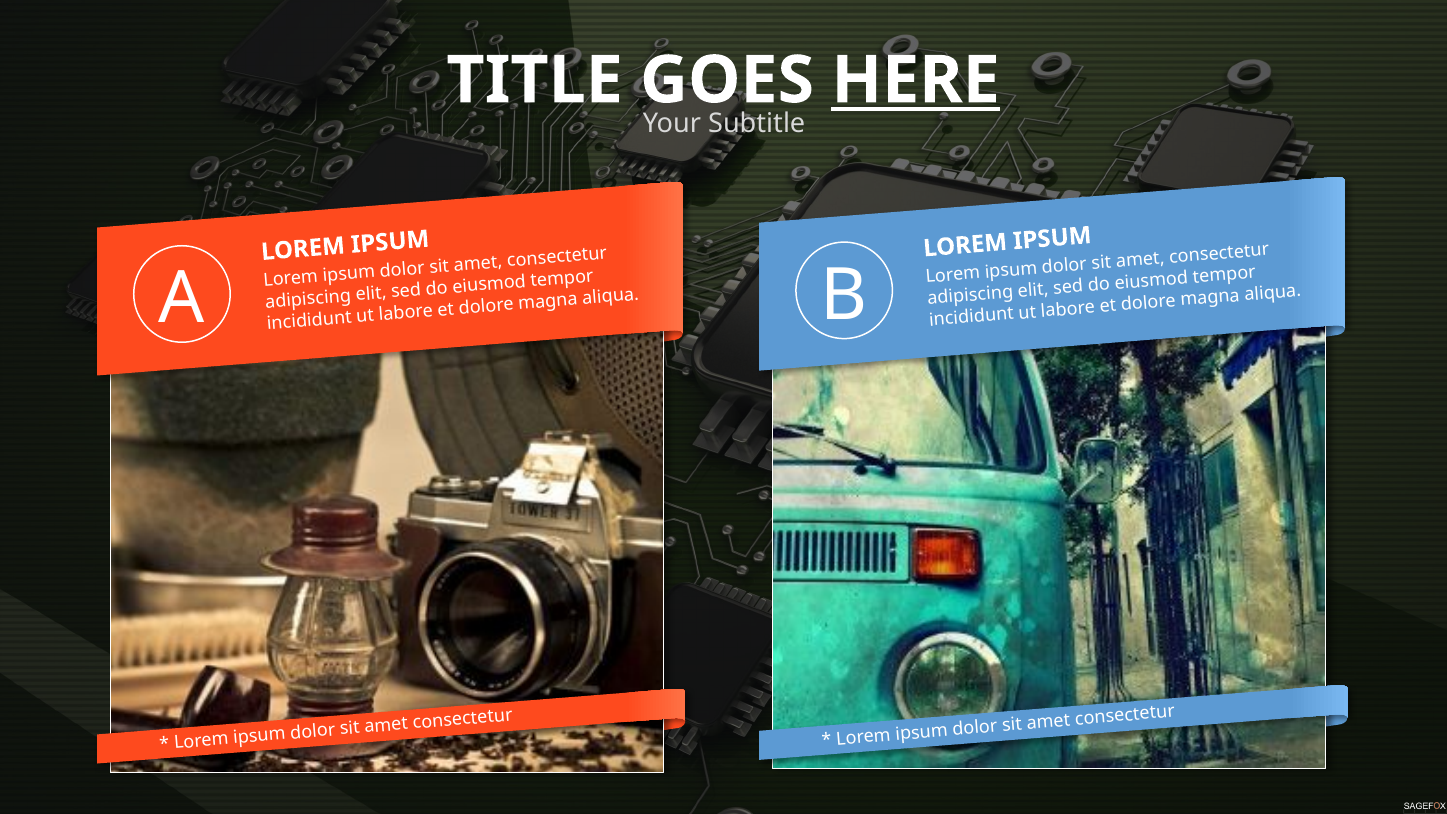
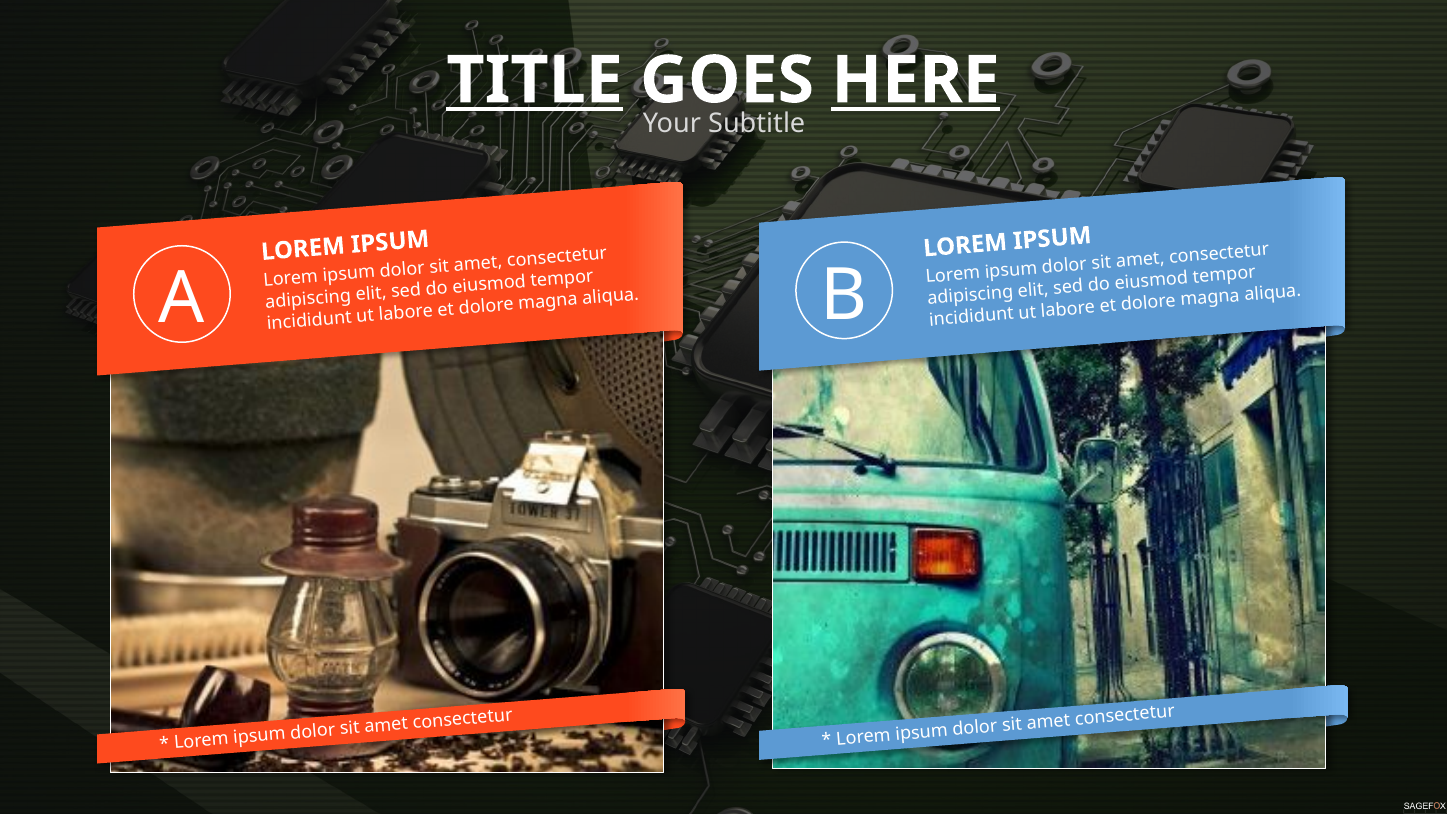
TITLE underline: none -> present (535, 80)
